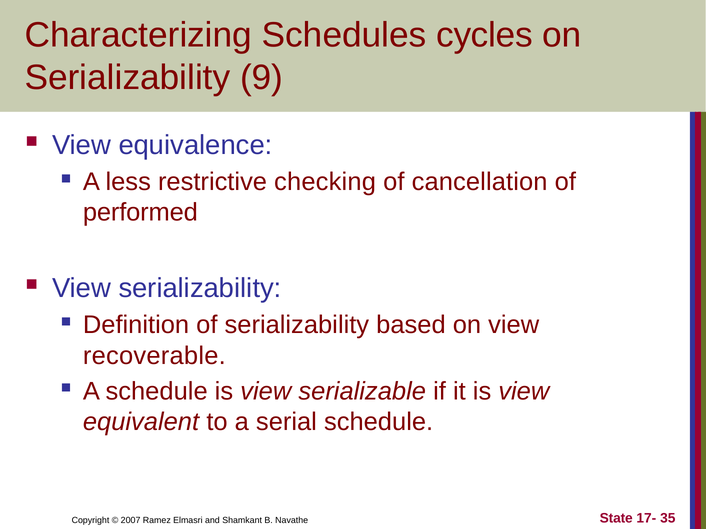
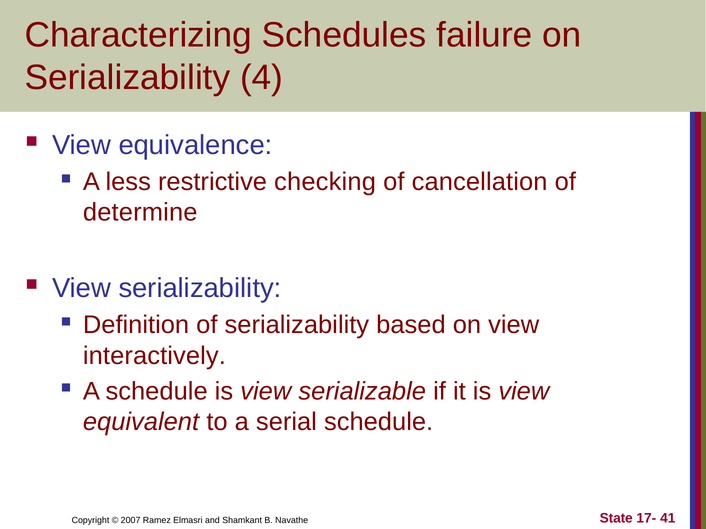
cycles: cycles -> failure (484, 35)
9: 9 -> 4 (262, 78)
performed: performed -> determine (140, 213)
recoverable: recoverable -> interactively (154, 356)
35: 35 -> 41 (668, 519)
